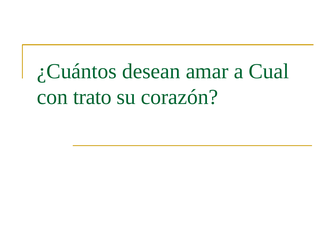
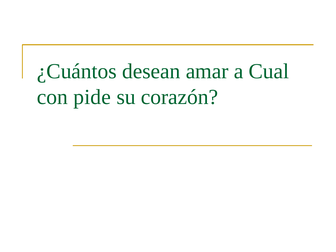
trato: trato -> pide (92, 97)
